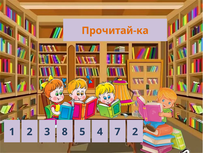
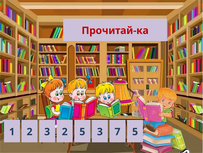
Прочитай-ка colour: orange -> red (115, 30)
3 8: 8 -> 2 (65, 131)
5 4: 4 -> 3 (100, 131)
7 2: 2 -> 5 (135, 131)
